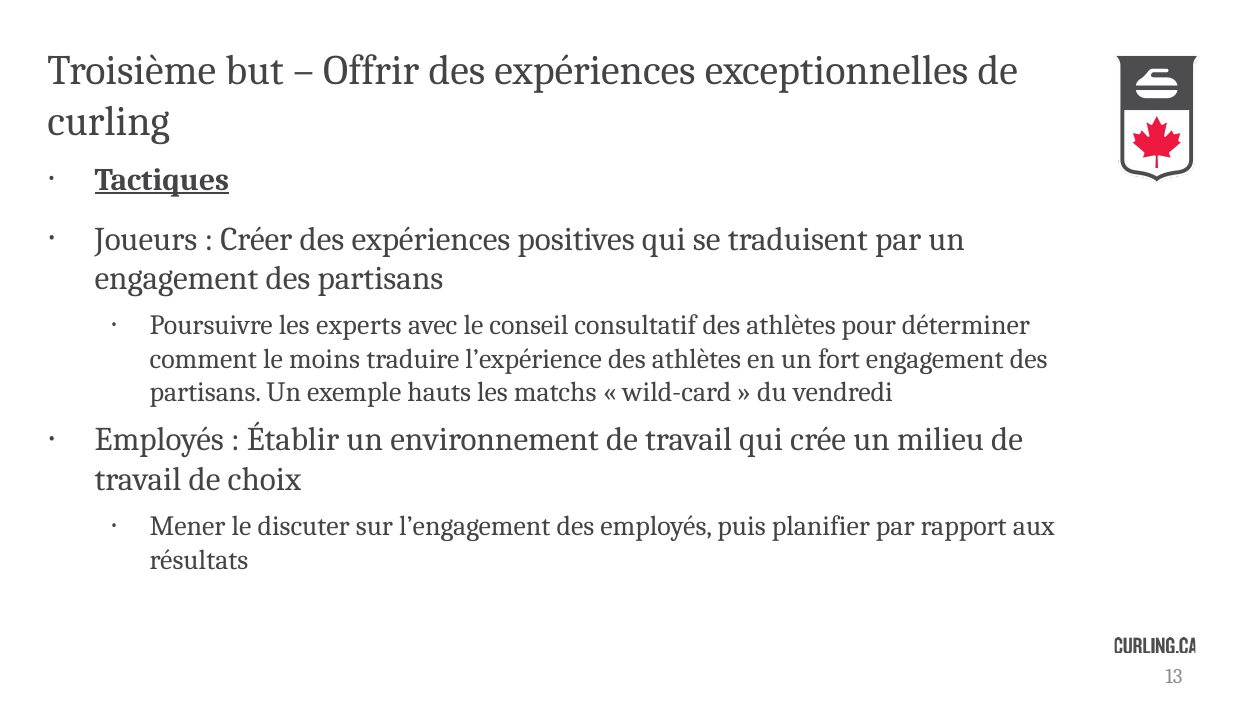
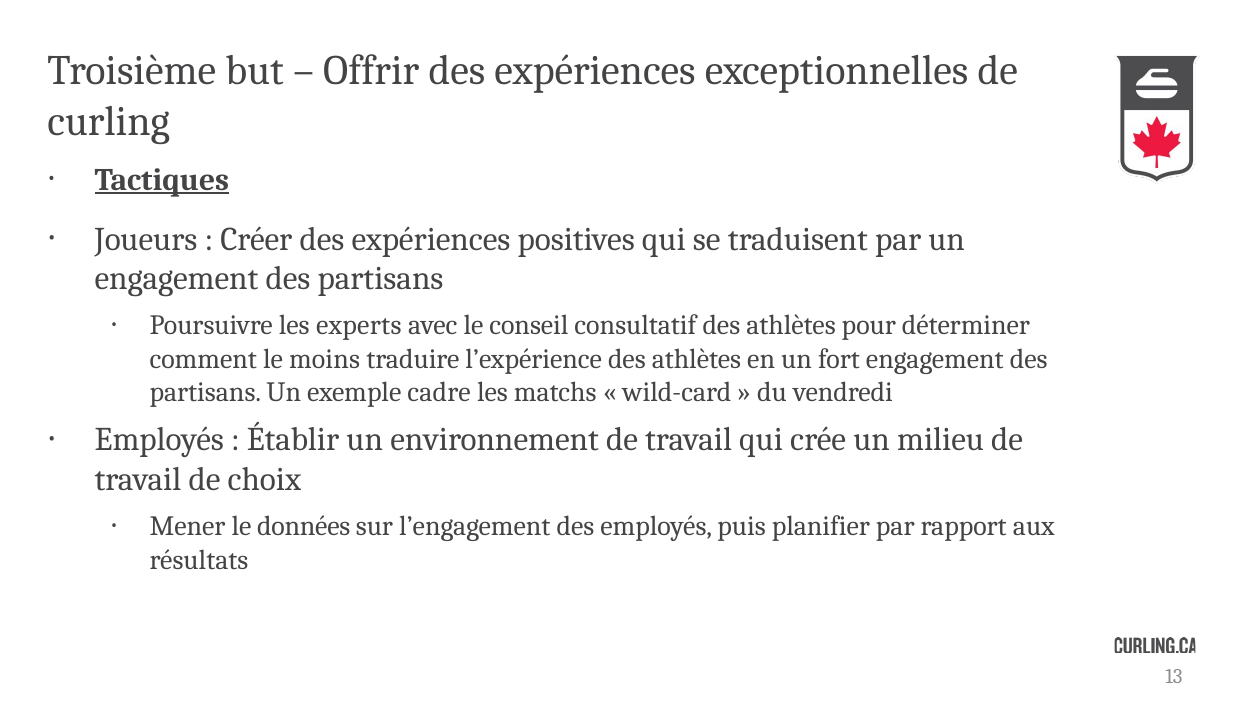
hauts: hauts -> cadre (439, 393)
discuter: discuter -> données (304, 526)
